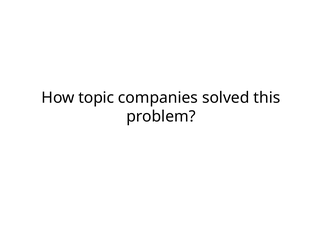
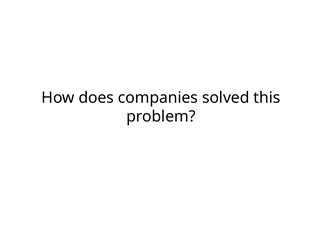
topic: topic -> does (96, 98)
